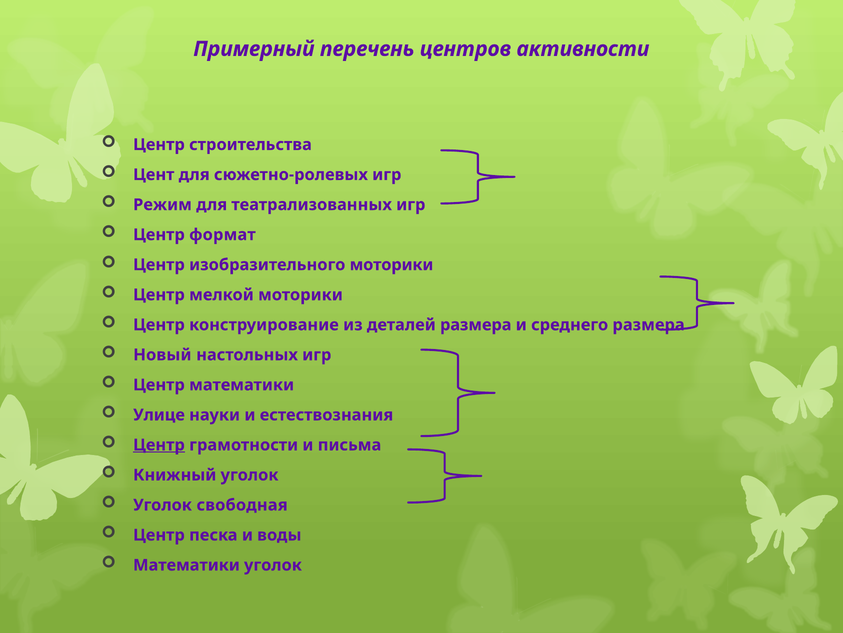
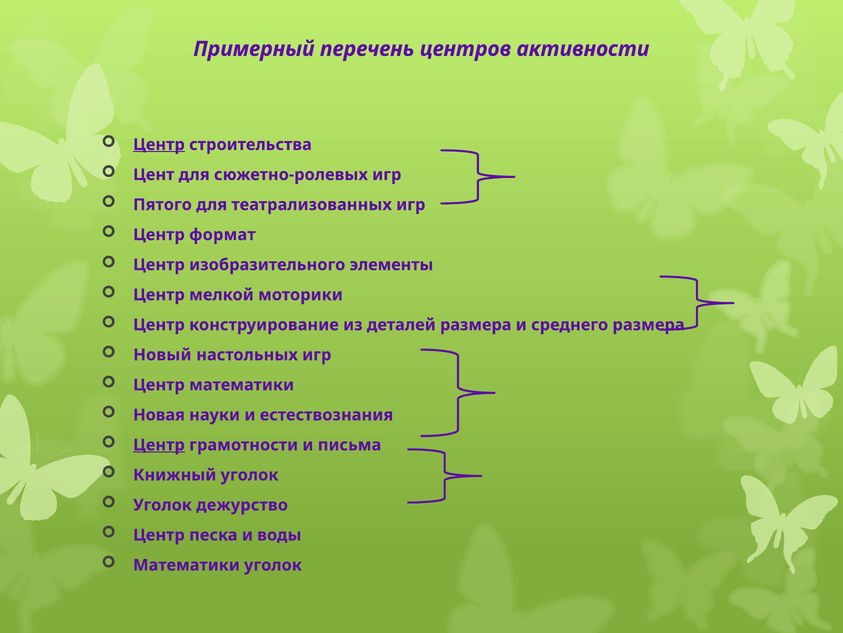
Центр underline: none -> present (159, 144)
Режим: Режим -> Пятого (162, 204)
изобразительного моторики: моторики -> элементы (391, 264)
Улице: Улице -> Новая (159, 414)
свободная: свободная -> дежурство (242, 505)
